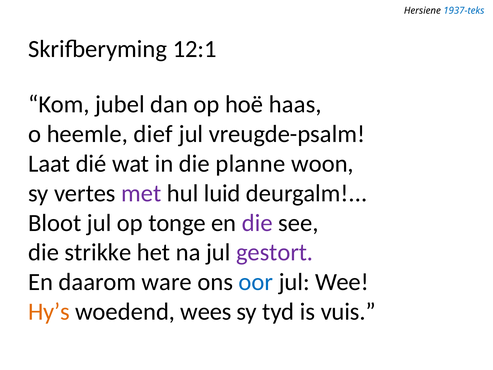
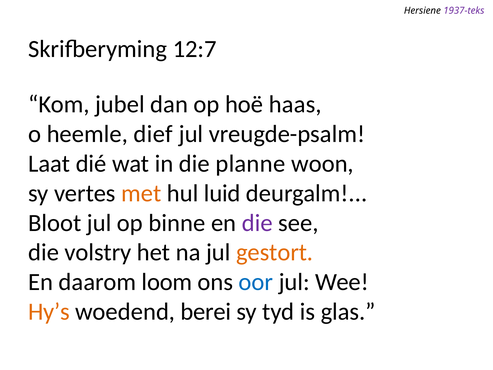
1937-teks colour: blue -> purple (464, 11)
12:1: 12:1 -> 12:7 (195, 49)
met colour: purple -> orange (141, 193)
tonge: tonge -> binne (177, 223)
strikke: strikke -> volstry (98, 252)
gestort colour: purple -> orange (275, 252)
ware: ware -> loom (167, 282)
wees: wees -> berei (206, 311)
vuis: vuis -> glas (348, 311)
